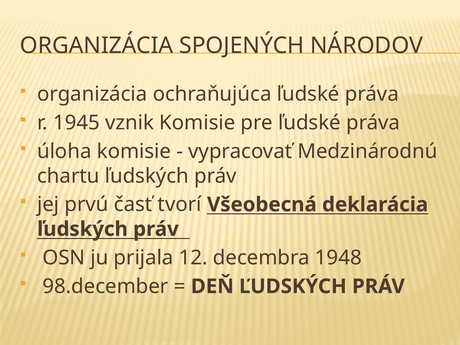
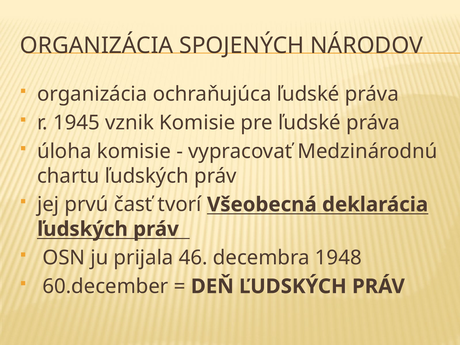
12: 12 -> 46 (193, 258)
98.december: 98.december -> 60.december (105, 286)
